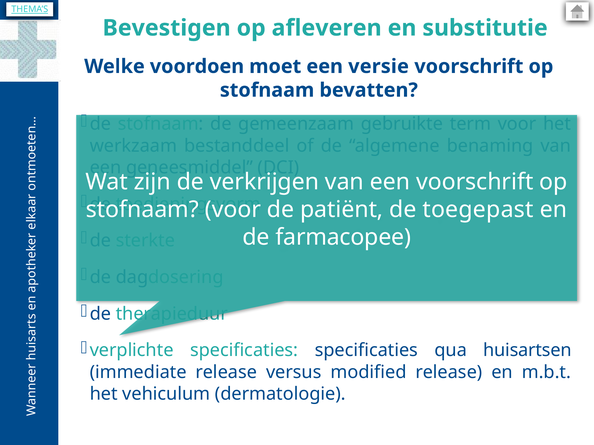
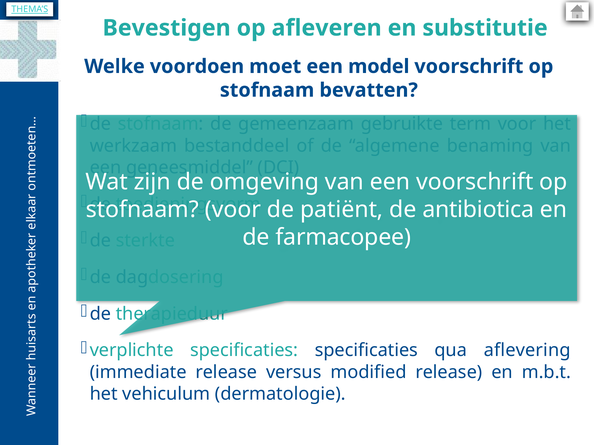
versie: versie -> model (379, 66)
verkrijgen: verkrijgen -> omgeving (264, 182)
toegepast: toegepast -> antibiotica (478, 210)
huisartsen: huisartsen -> aflevering (527, 351)
